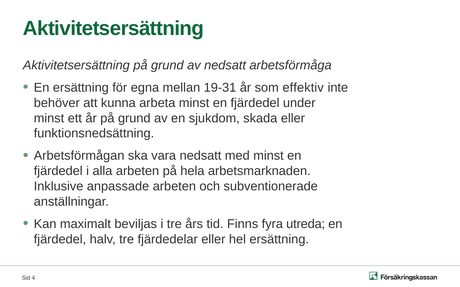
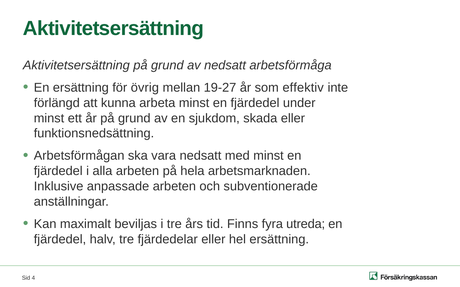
egna: egna -> övrig (145, 88)
19-31: 19-31 -> 19-27 (220, 88)
behöver: behöver -> förlängd (57, 103)
